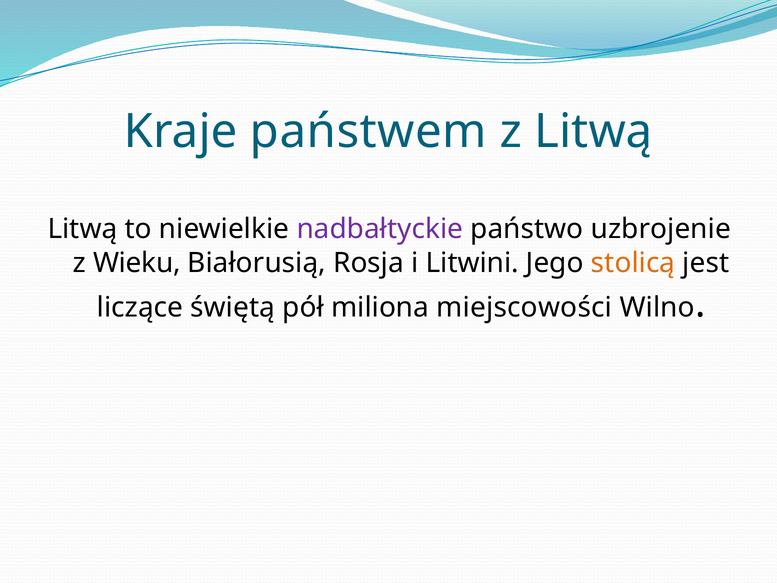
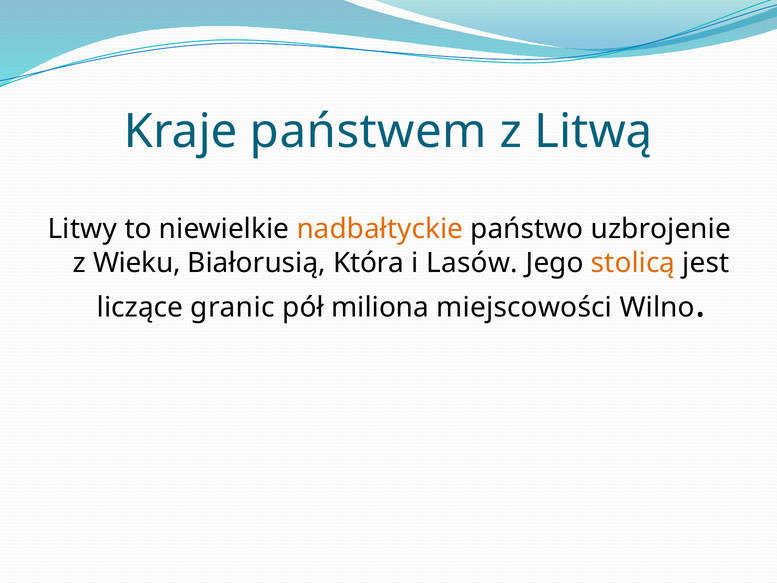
Litwą: Litwą -> Litwy (82, 229)
nadbałtyckie colour: purple -> orange (380, 229)
Rosja: Rosja -> Która (369, 263)
Litwini: Litwini -> Lasów (472, 263)
świętą: świętą -> granic (233, 307)
